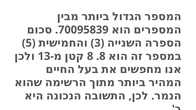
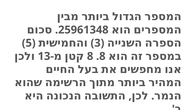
70095839: 70095839 -> 25961348 (83, 30)
